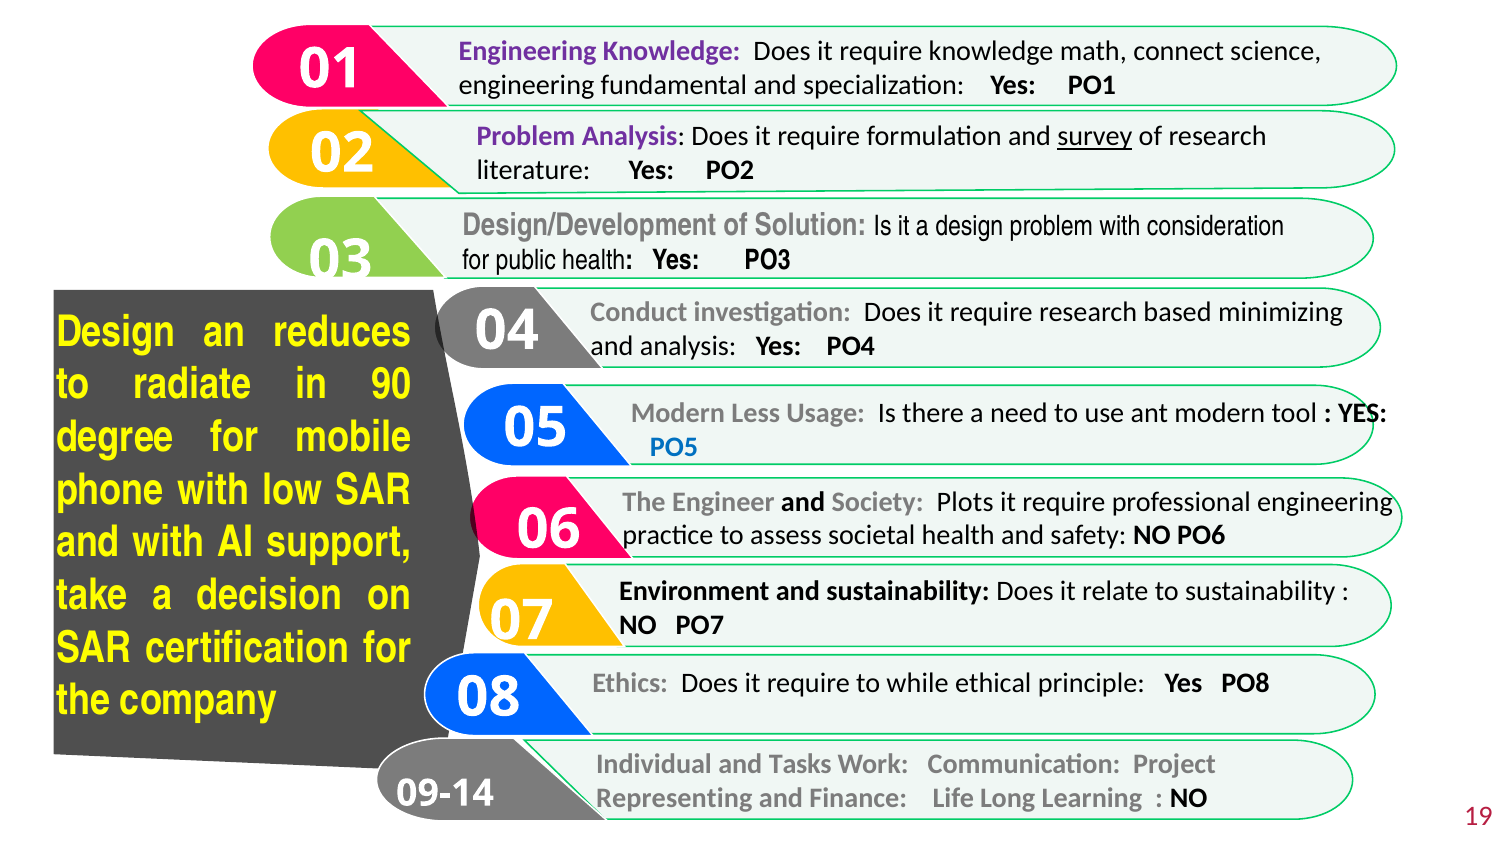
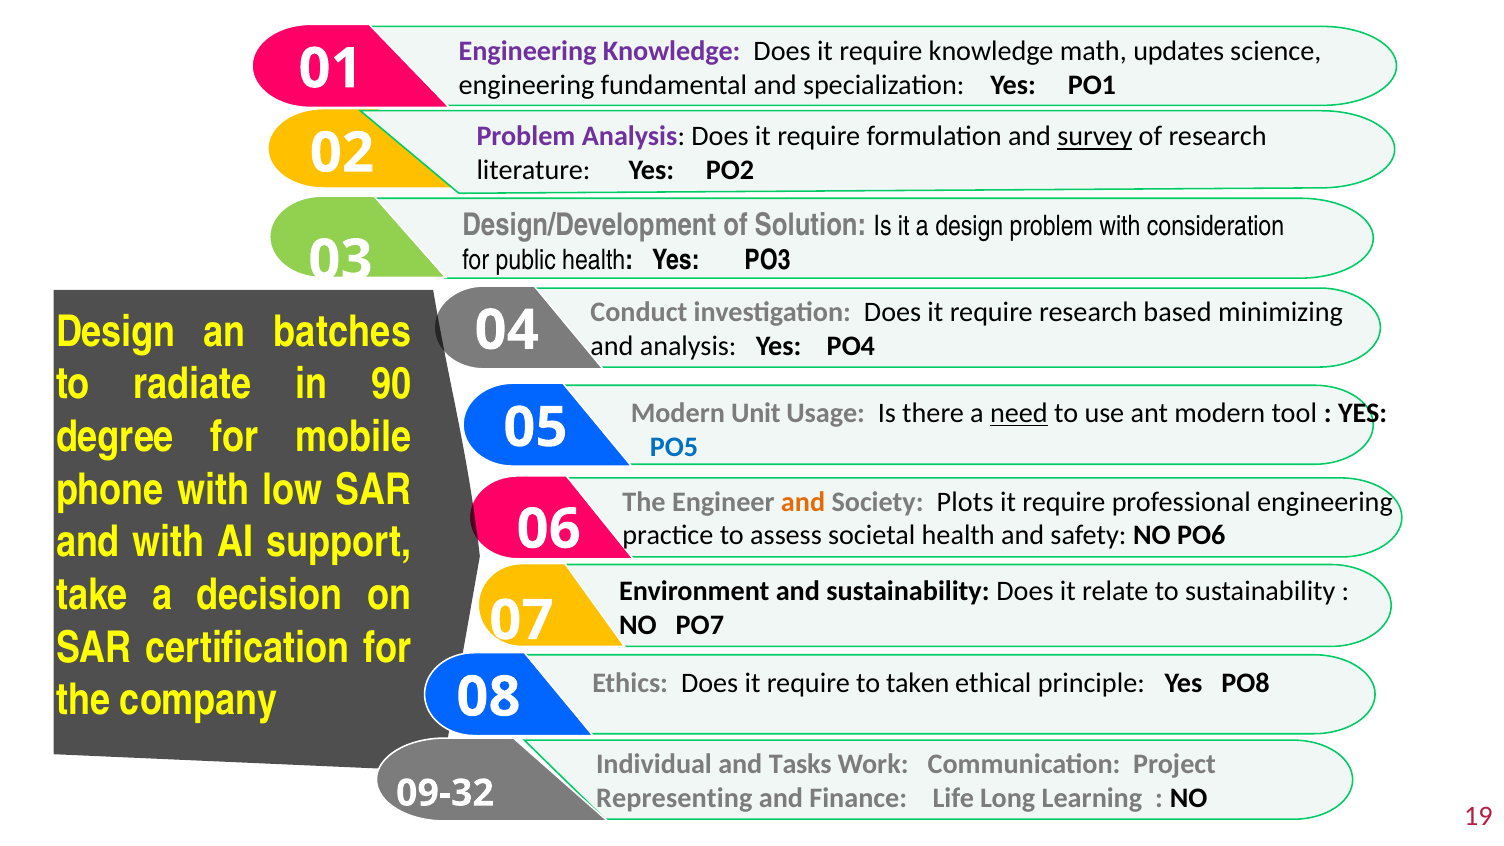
connect: connect -> updates (1179, 51)
reduces: reduces -> batches (342, 332)
Less: Less -> Unit (756, 413)
need underline: none -> present (1019, 413)
and colour: black -> orange (803, 502)
while: while -> taken (918, 683)
09-14: 09-14 -> 09-32 (445, 793)
